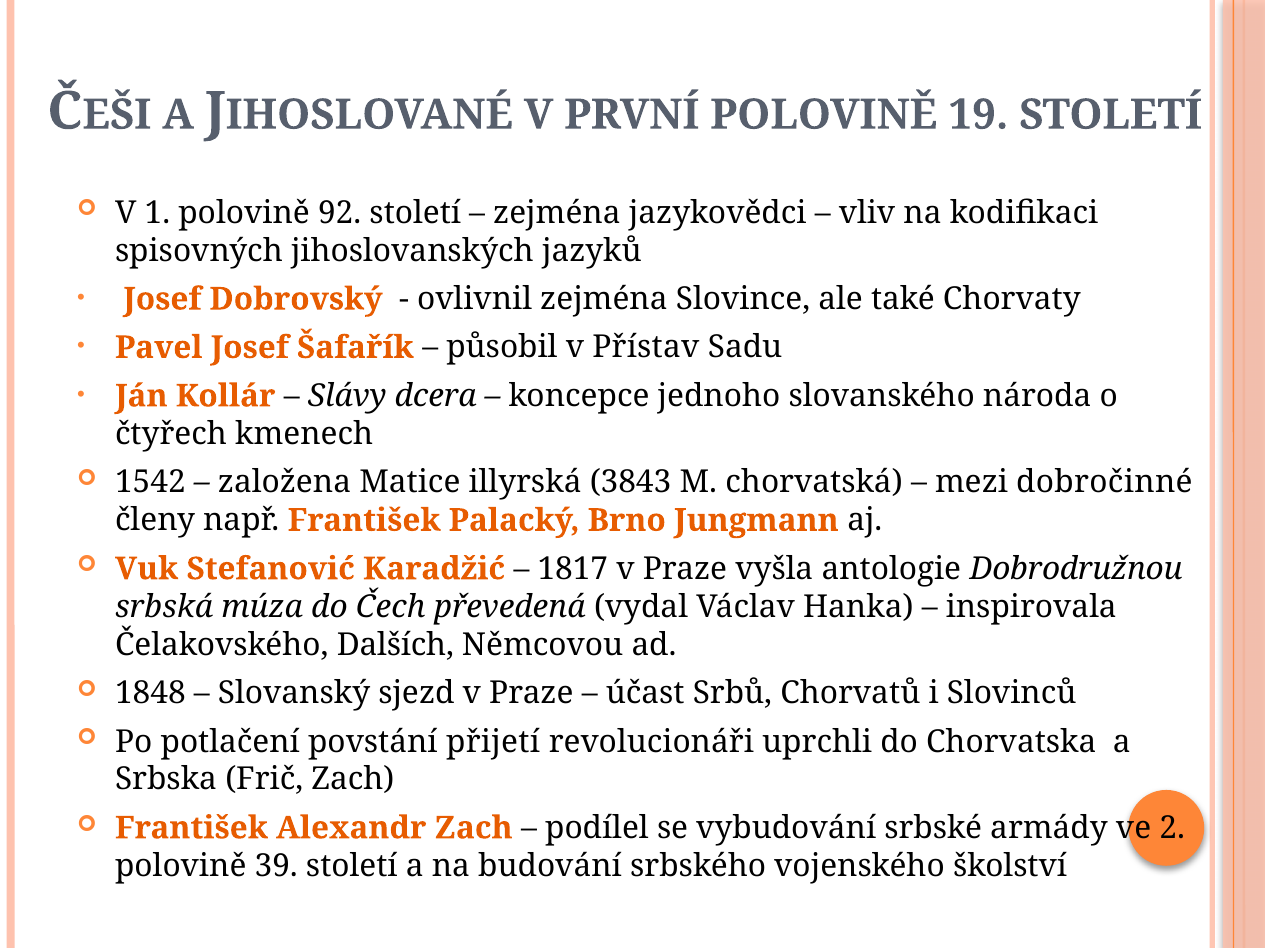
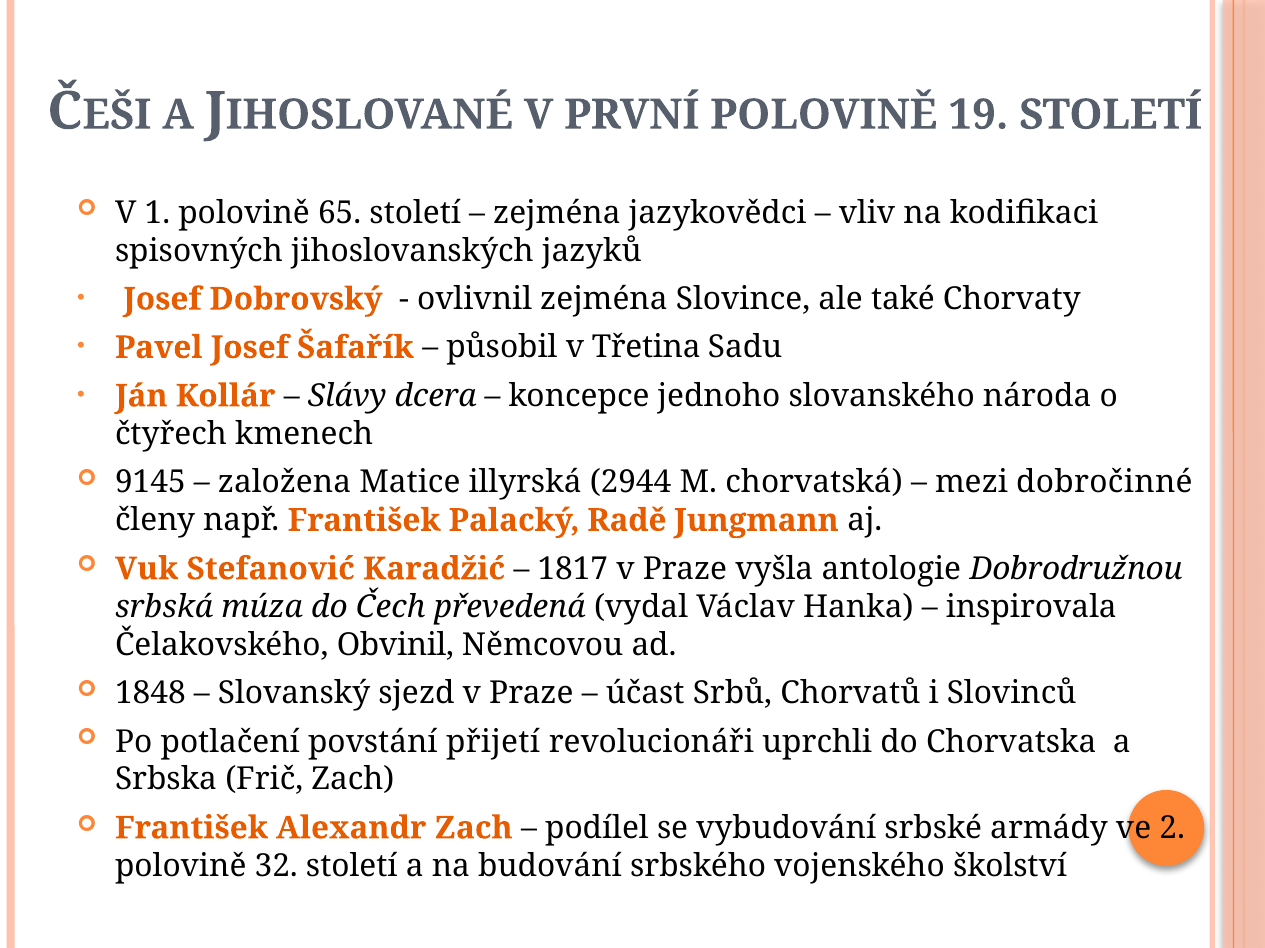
92: 92 -> 65 (340, 213)
Přístav: Přístav -> Třetina (646, 348)
1542: 1542 -> 9145 (150, 483)
3843: 3843 -> 2944 (631, 483)
Brno: Brno -> Radě (627, 521)
Dalších: Dalších -> Obvinil (395, 645)
39: 39 -> 32 (276, 867)
